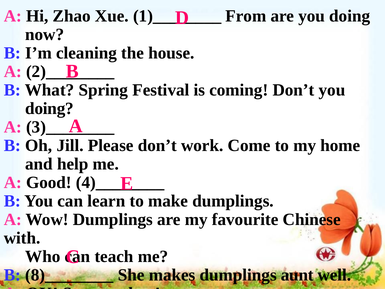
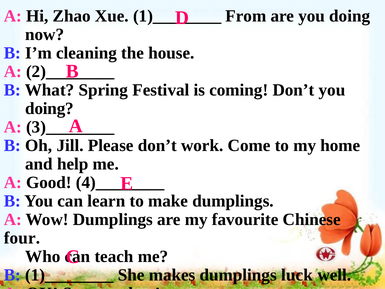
with: with -> four (22, 238)
B 8)________: 8)________ -> 1)________ (69, 275)
aunt: aunt -> luck (297, 275)
